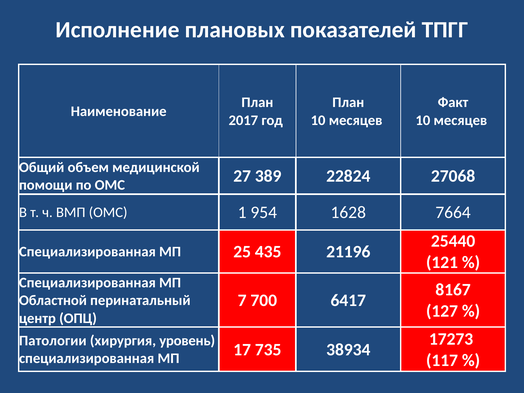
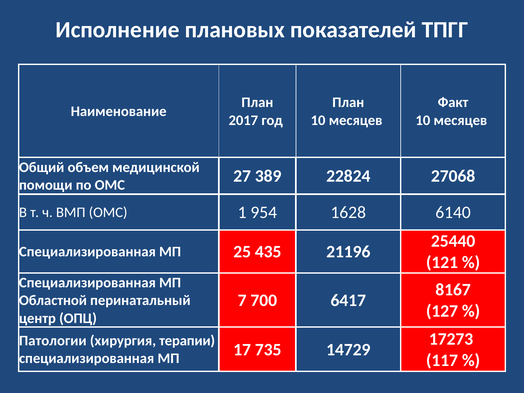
7664: 7664 -> 6140 (453, 212)
уровень: уровень -> терапии (187, 341)
38934: 38934 -> 14729 (348, 350)
